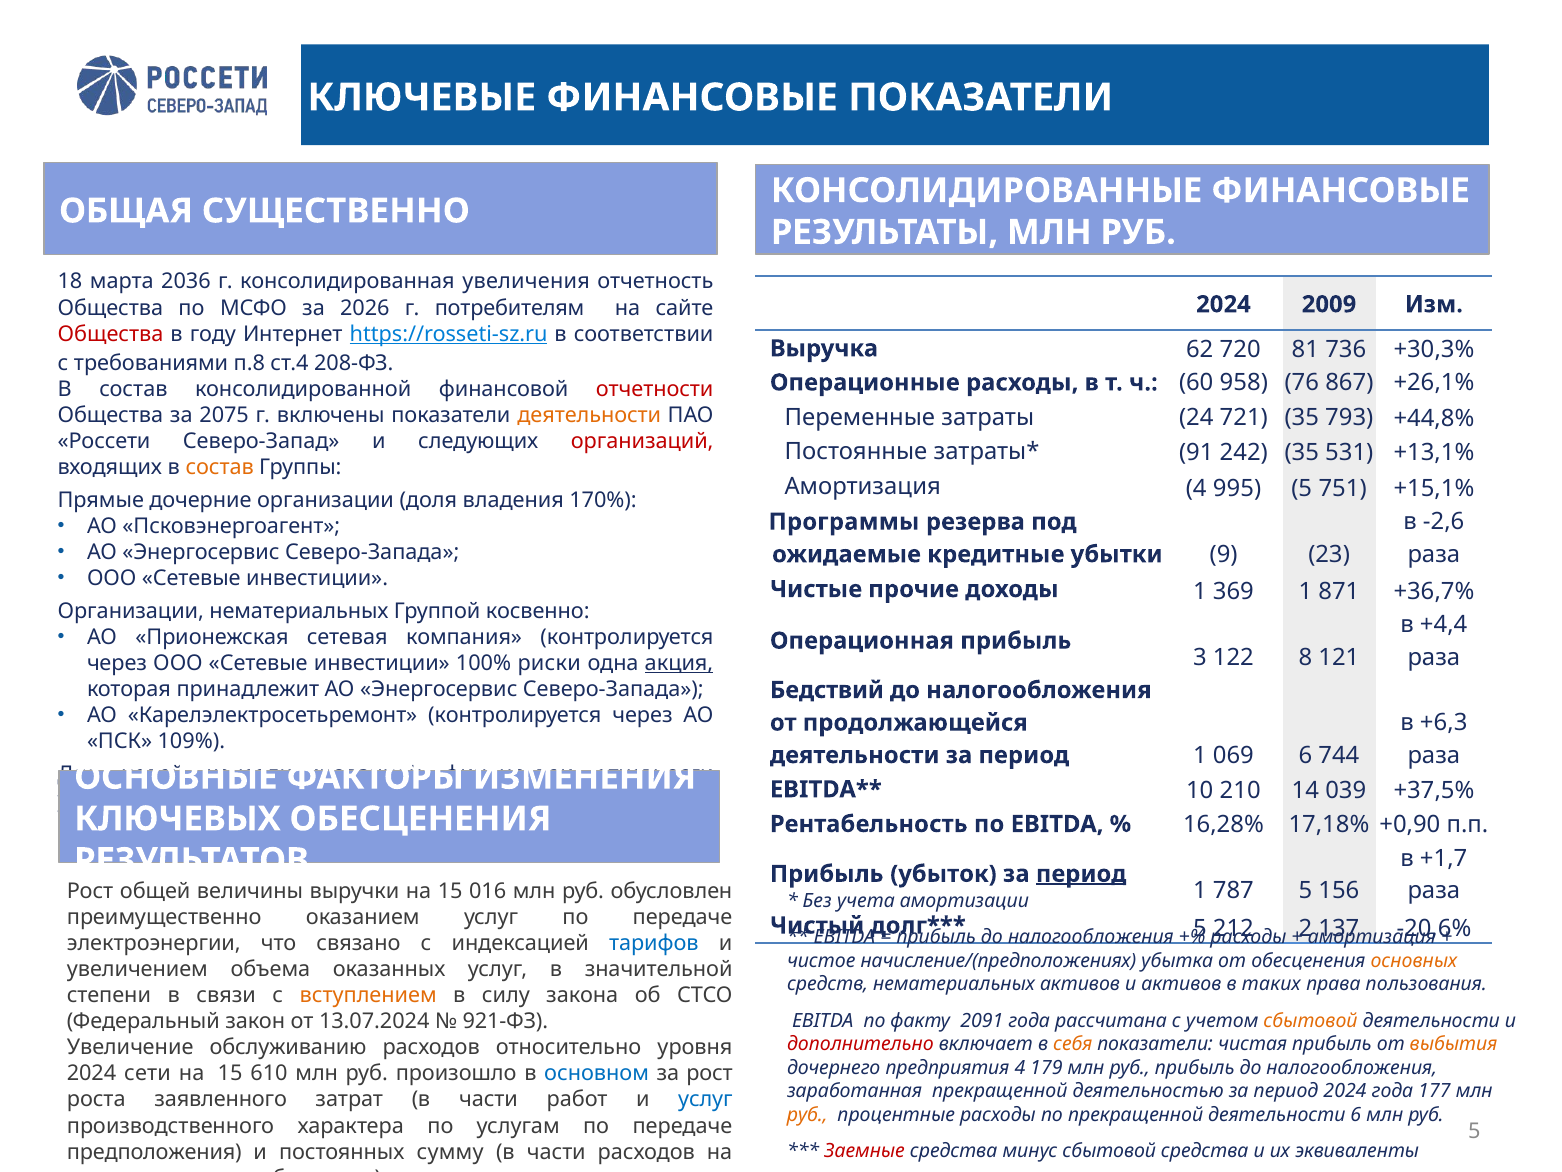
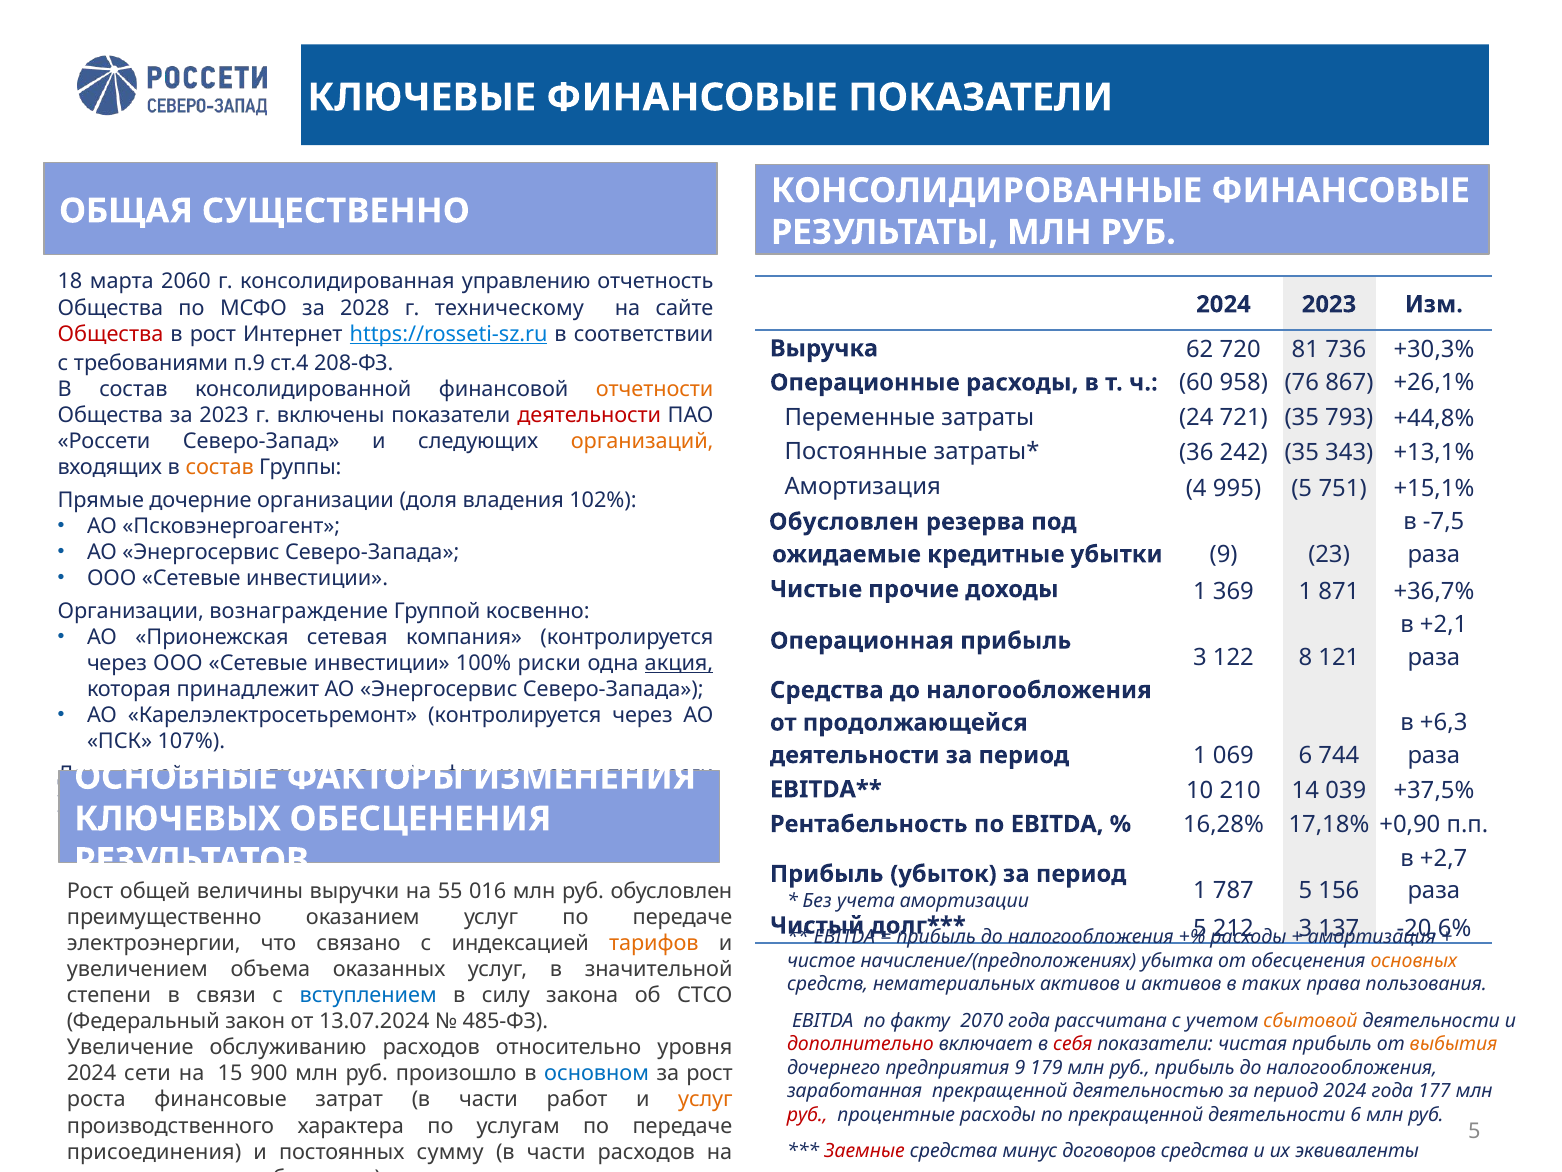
2036: 2036 -> 2060 (186, 282)
увеличения: увеличения -> управлению (526, 282)
2024 2009: 2009 -> 2023 (1329, 304)
2026: 2026 -> 2028 (365, 308)
потребителям: потребителям -> техническому (509, 308)
в году: году -> рост (213, 334)
п.8: п.8 -> п.9 (249, 363)
отчетности colour: red -> orange (655, 389)
за 2075: 2075 -> 2023 (224, 415)
деятельности colour: orange -> red (589, 415)
организаций colour: red -> orange (642, 441)
91: 91 -> 36 (1196, 452)
531: 531 -> 343 (1349, 452)
170%: 170% -> 102% (603, 500)
-2,6: -2,6 -> -7,5 (1444, 522)
Программы: Программы -> Обусловлен (844, 522)
Организации нематериальных: нематериальных -> вознаграждение (299, 611)
+4,4: +4,4 -> +2,1 (1444, 625)
Бедствий: Бедствий -> Средства (827, 690)
109%: 109% -> 107% (191, 741)
+1,7: +1,7 -> +2,7 (1444, 858)
период underline: present -> none (1081, 874)
выручки на 15: 15 -> 55 (450, 891)
2: 2 -> 3 (1305, 928)
тарифов colour: blue -> orange (654, 943)
вступлением colour: orange -> blue (368, 995)
2091: 2091 -> 2070 (982, 1020)
921-ФЗ: 921-ФЗ -> 485-ФЗ (505, 1021)
себя colour: orange -> red (1073, 1044)
предприятия 4: 4 -> 9 (1020, 1067)
610: 610 -> 900 (269, 1073)
роста заявленного: заявленного -> финансовые (221, 1099)
услуг colour: blue -> orange (705, 1099)
руб colour: orange -> red (807, 1114)
минус сбытовой: сбытовой -> договоров (1109, 1151)
предположения: предположения -> присоединения (154, 1151)
